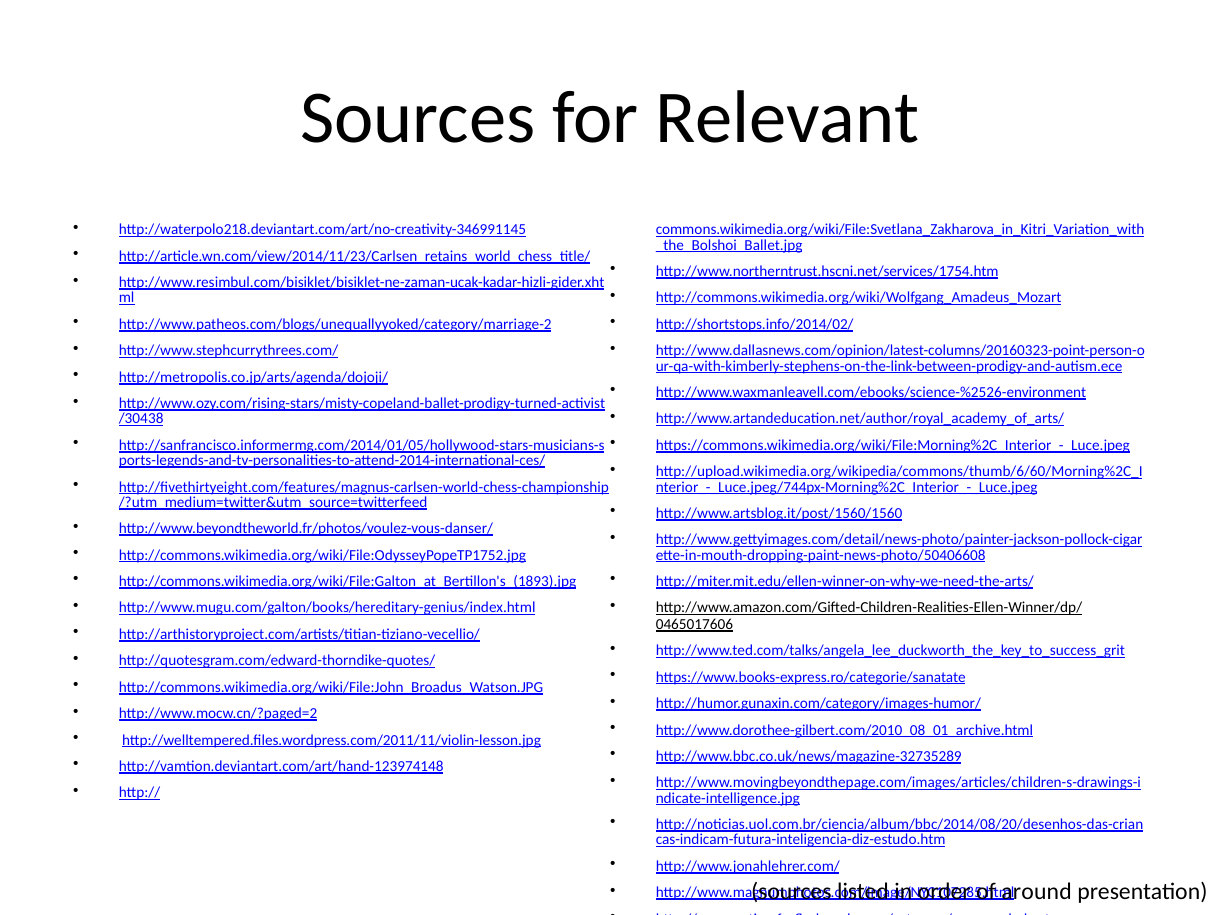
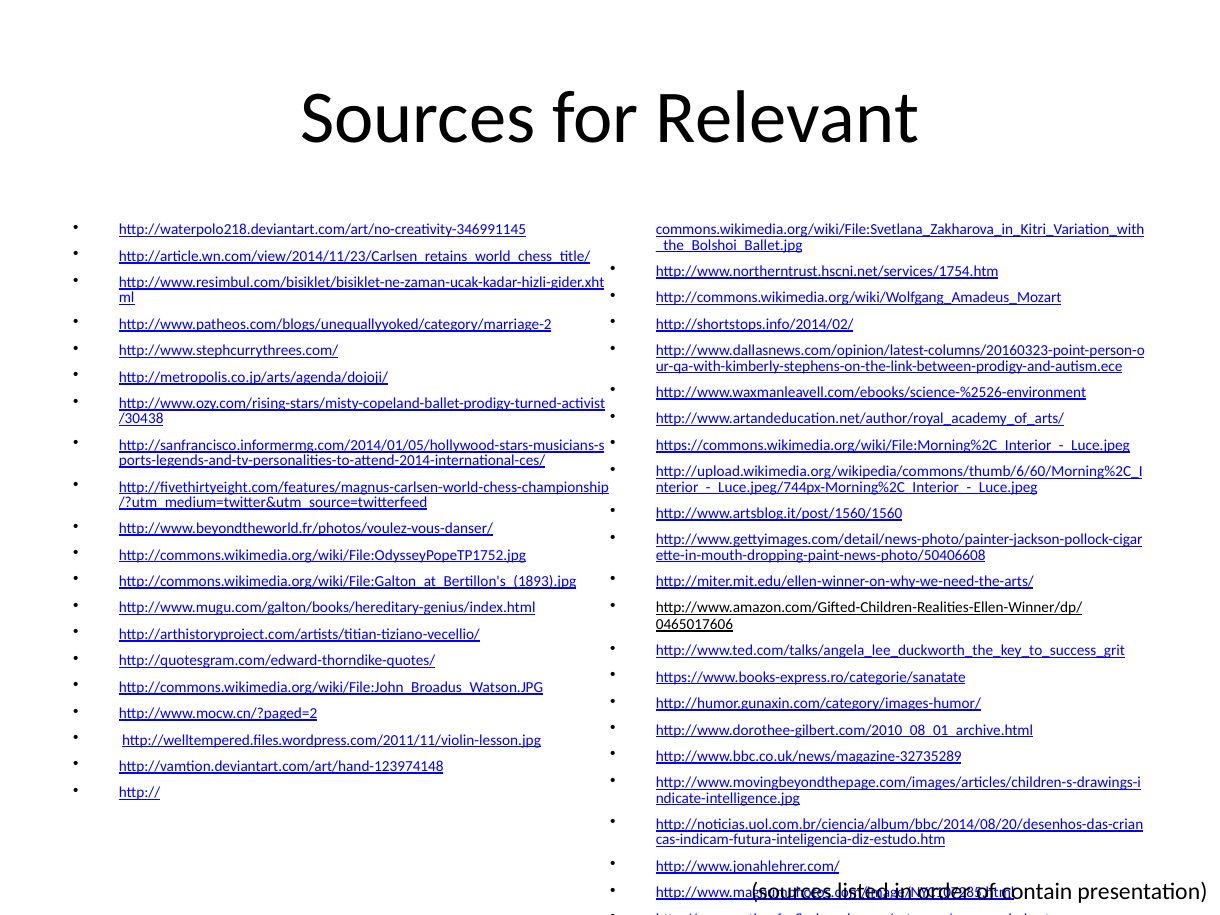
around: around -> contain (1037, 892)
